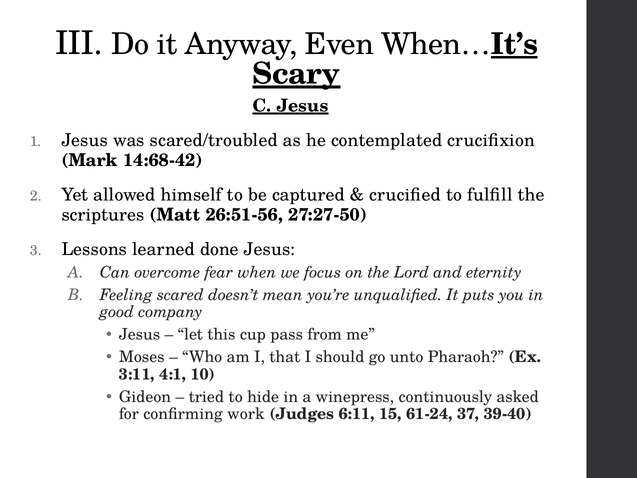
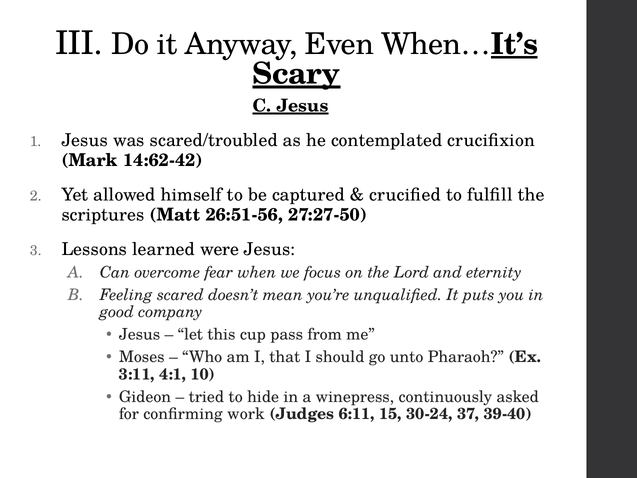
14:68-42: 14:68-42 -> 14:62-42 (163, 160)
done: done -> were (220, 249)
61-24: 61-24 -> 30-24 (429, 414)
